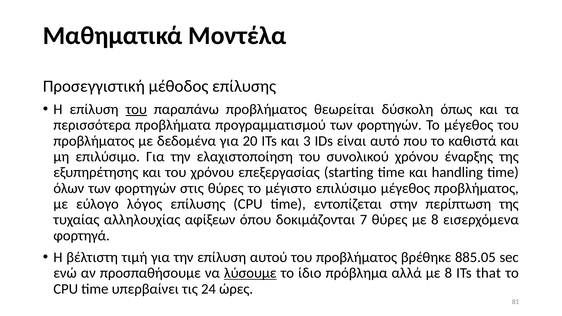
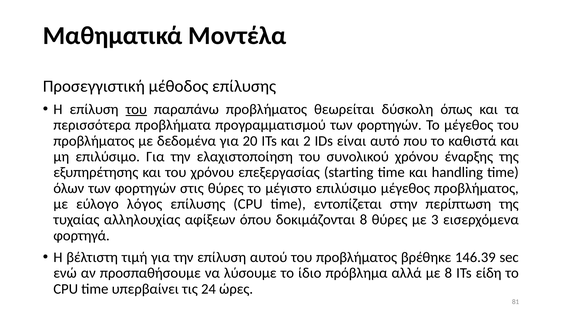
3: 3 -> 2 (307, 141)
δοκιμάζονται 7: 7 -> 8 (363, 220)
θύρες με 8: 8 -> 3 (435, 220)
885.05: 885.05 -> 146.39 (475, 257)
λύσουμε underline: present -> none (250, 273)
that: that -> είδη (489, 273)
